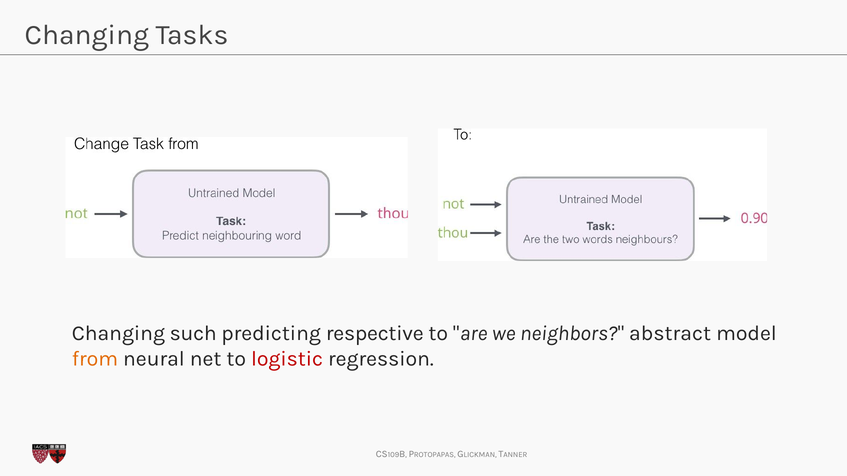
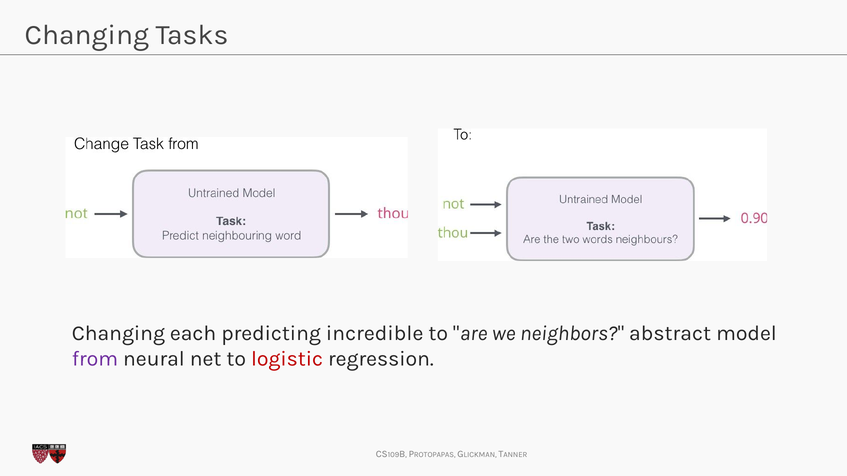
such: such -> each (193, 334)
respective: respective -> incredible (375, 334)
from colour: orange -> purple (95, 359)
